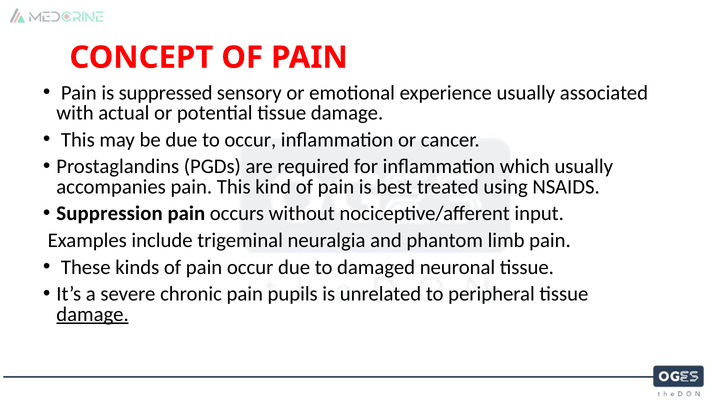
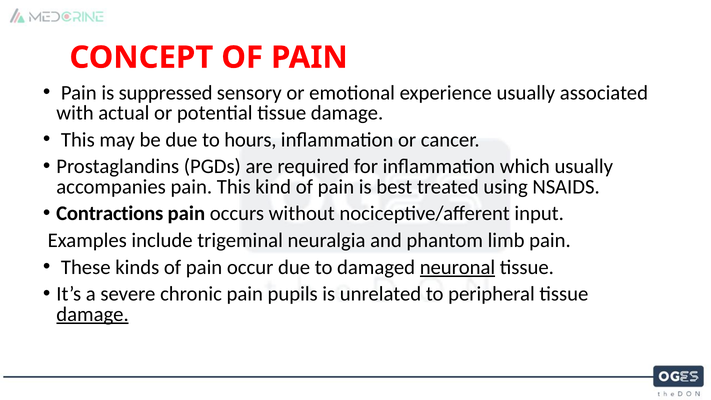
to occur: occur -> hours (250, 140)
Suppression: Suppression -> Contractions (110, 214)
neuronal underline: none -> present (457, 267)
